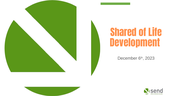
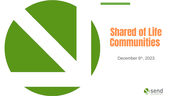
Development: Development -> Communities (135, 43)
